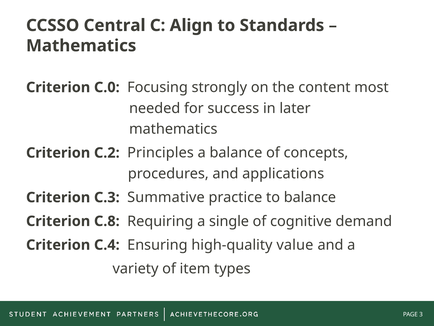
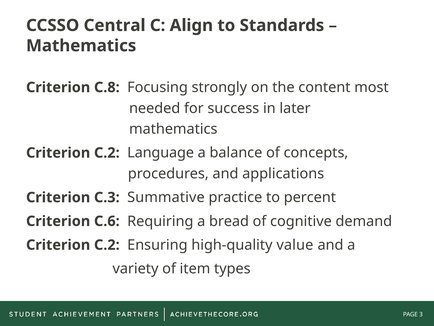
C.0: C.0 -> C.8 (107, 87)
Principles: Principles -> Language (161, 153)
to balance: balance -> percent (310, 197)
C.8: C.8 -> C.6 (107, 221)
single: single -> bread (229, 221)
C.4: C.4 -> C.2 (107, 245)
